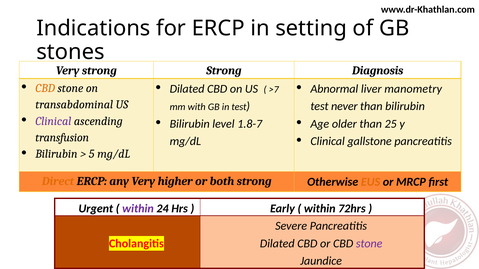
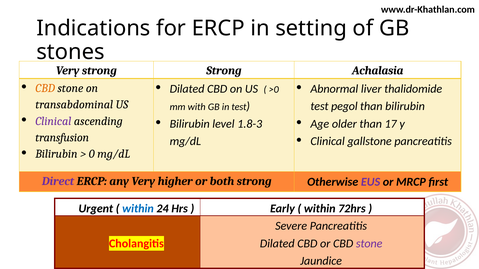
Diagnosis: Diagnosis -> Achalasia (378, 71)
>7: >7 -> >0 (274, 90)
manometry: manometry -> thalidomide (413, 89)
never: never -> pegol (344, 107)
1.8-7: 1.8-7 -> 1.8-3 (250, 124)
25: 25 -> 17 (391, 124)
5: 5 -> 0 (92, 154)
Direct colour: orange -> purple (58, 181)
EUS colour: orange -> purple (371, 182)
within colour: purple -> blue (138, 209)
